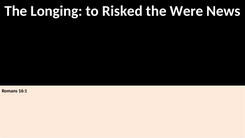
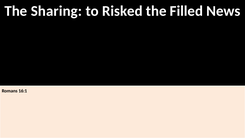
Longing: Longing -> Sharing (56, 11)
Were: Were -> Filled (186, 11)
